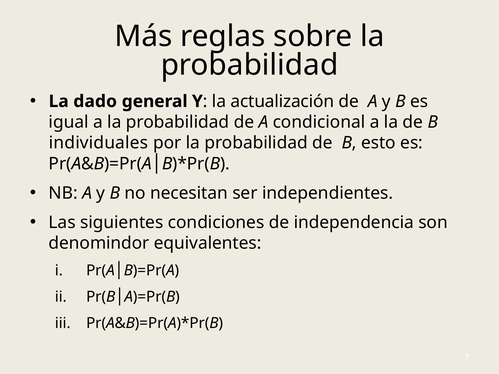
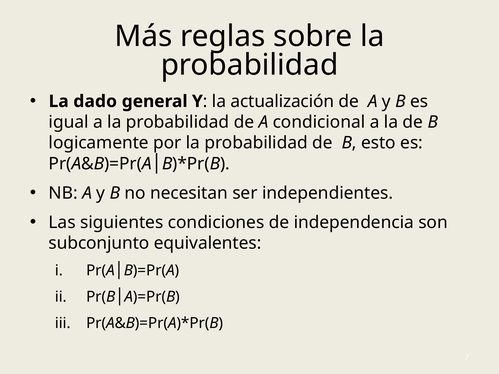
individuales: individuales -> logicamente (99, 143)
denomindor: denomindor -> subconjunto (99, 243)
